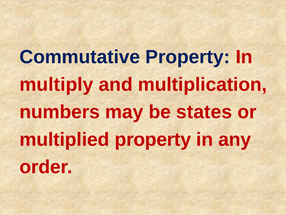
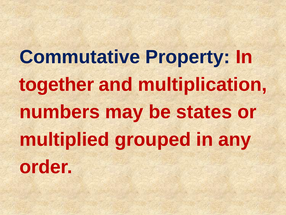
multiply: multiply -> together (57, 84)
multiplied property: property -> grouped (153, 139)
